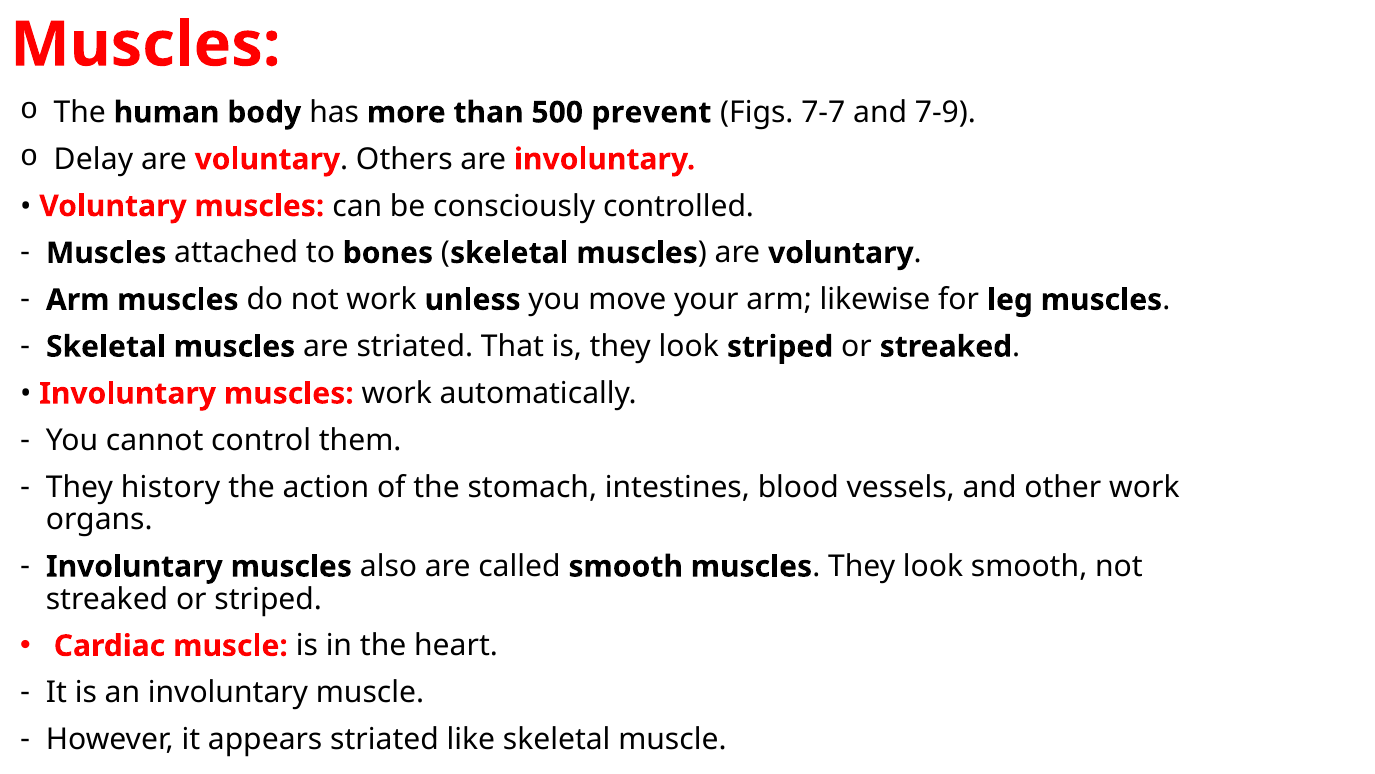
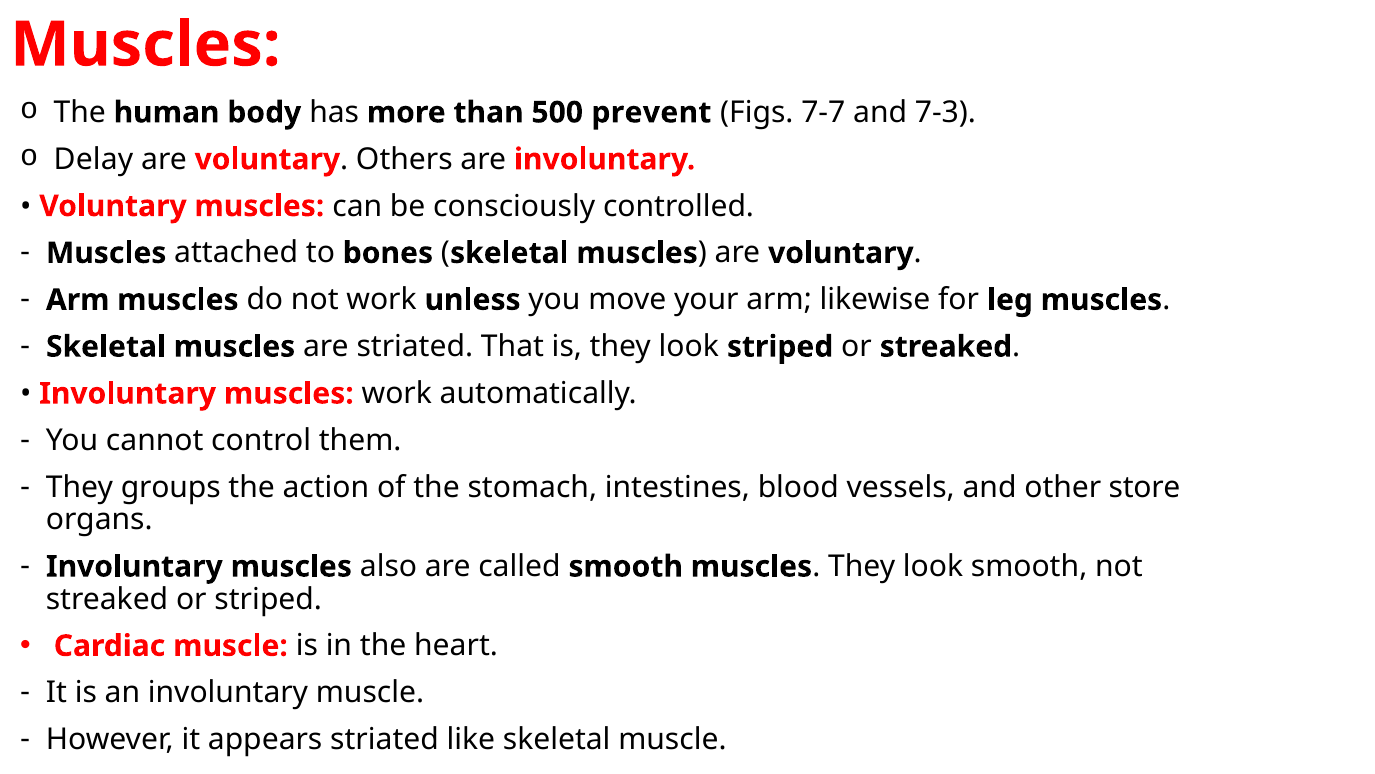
7-9: 7-9 -> 7-3 (945, 112)
history: history -> groups (171, 487)
other work: work -> store (1145, 487)
